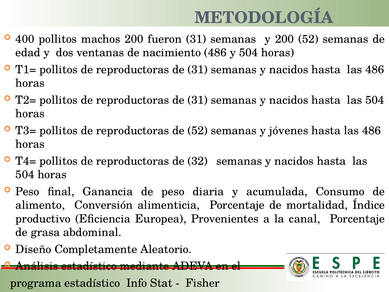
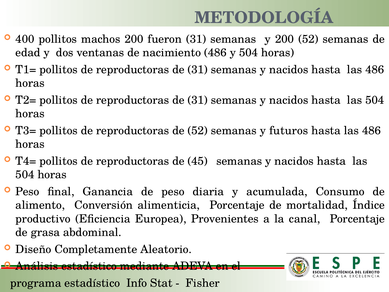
jóvenes: jóvenes -> futuros (289, 130)
32: 32 -> 45 (198, 161)
